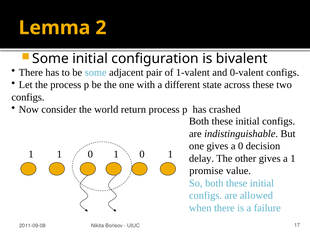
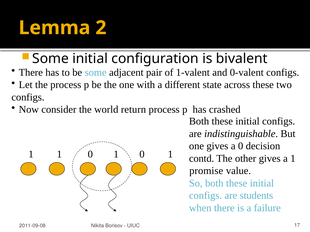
delay: delay -> contd (202, 159)
allowed: allowed -> students (256, 196)
